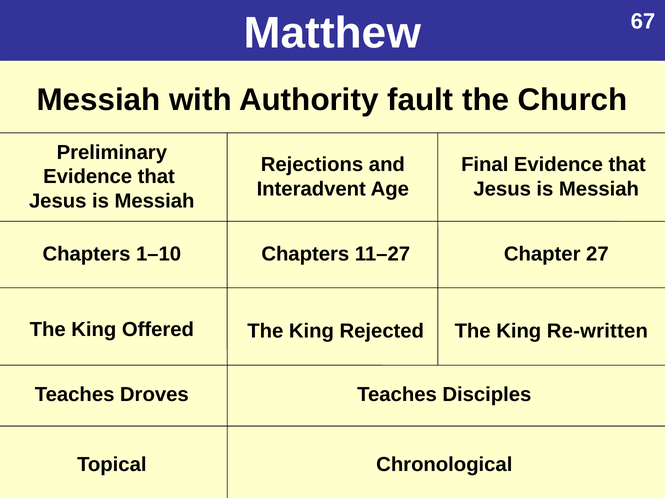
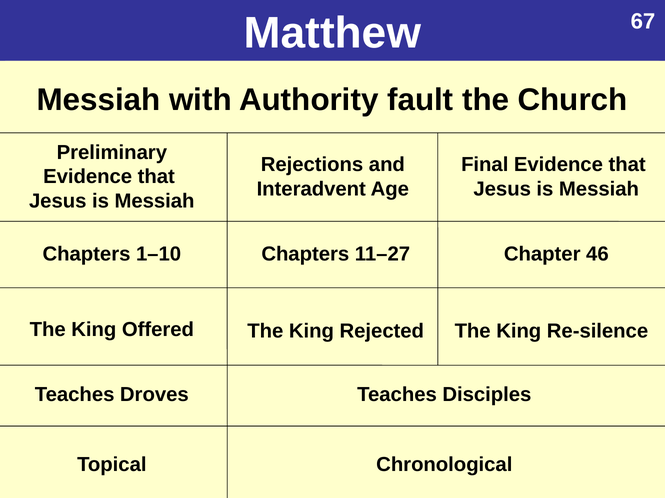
27: 27 -> 46 (597, 255)
Re-written: Re-written -> Re-silence (598, 331)
